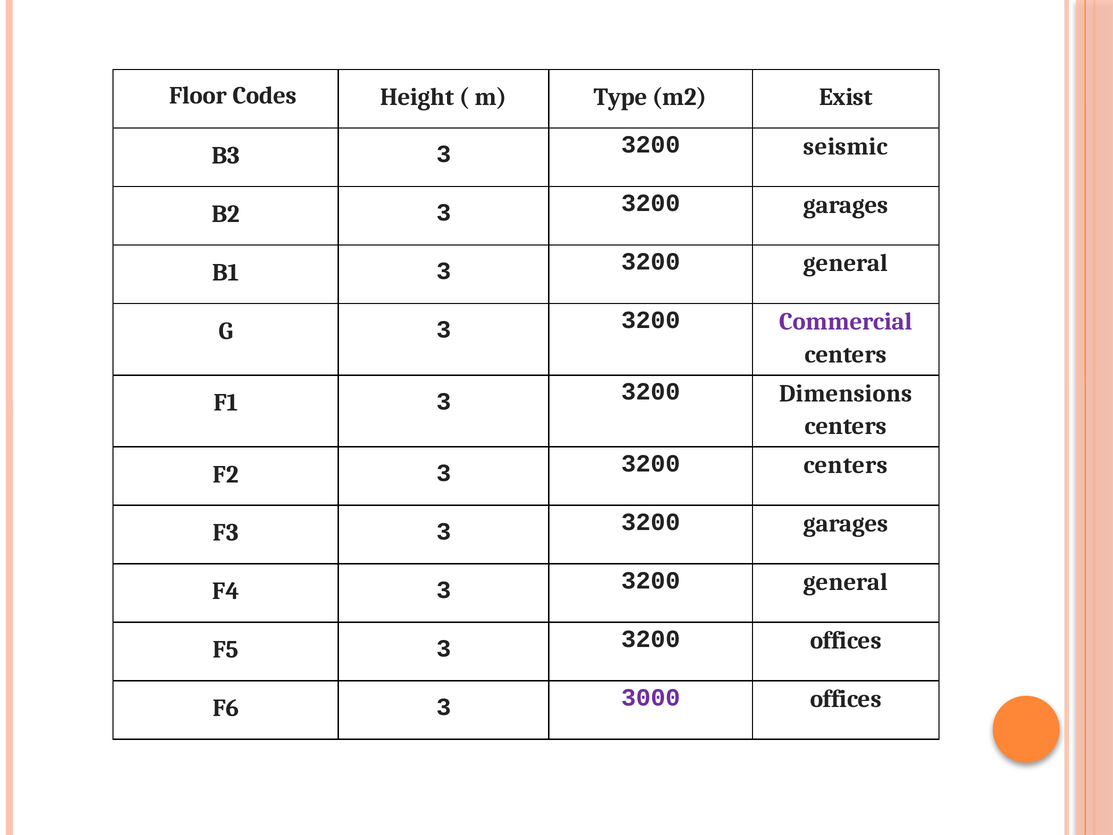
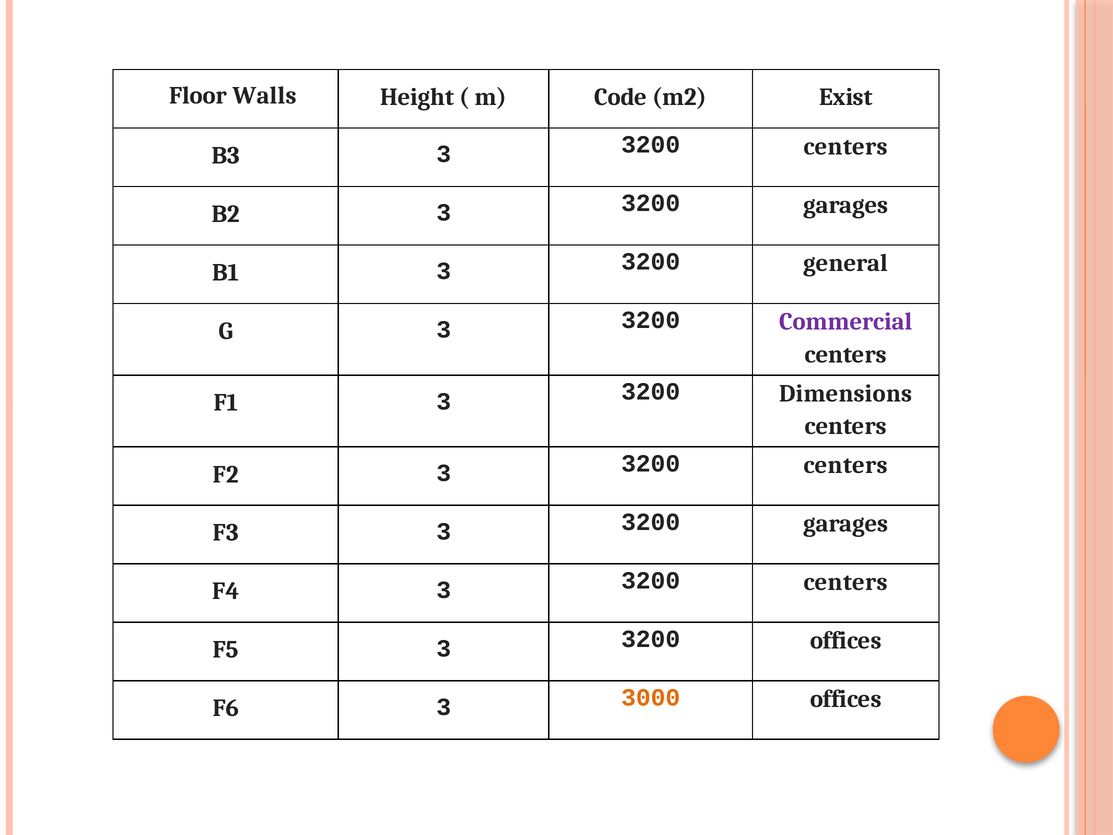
Codes: Codes -> Walls (265, 96)
Type: Type -> Code (621, 97)
B3 3 3200 seismic: seismic -> centers (846, 146)
F4 3 3200 general: general -> centers (846, 582)
3000 colour: purple -> orange (651, 697)
